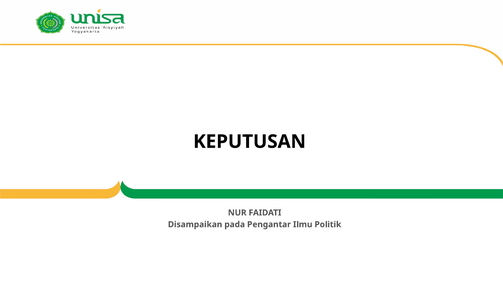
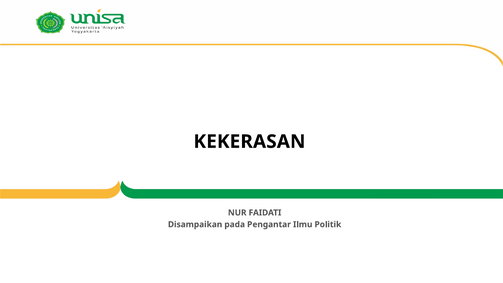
KEPUTUSAN: KEPUTUSAN -> KEKERASAN (249, 142)
